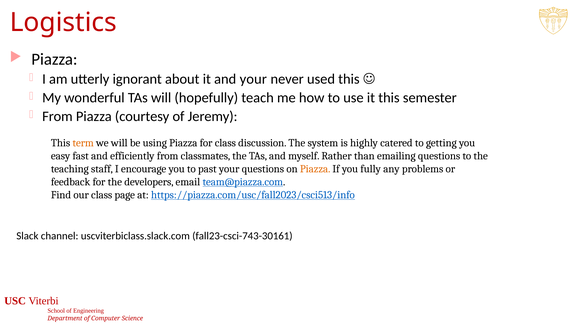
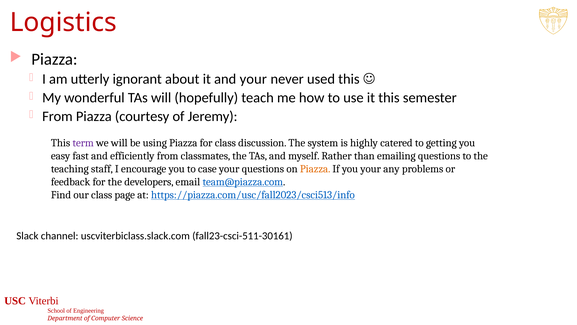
term colour: orange -> purple (83, 143)
past: past -> case (207, 169)
you fully: fully -> your (371, 169)
fall23-csci-743-30161: fall23-csci-743-30161 -> fall23-csci-511-30161 (242, 236)
